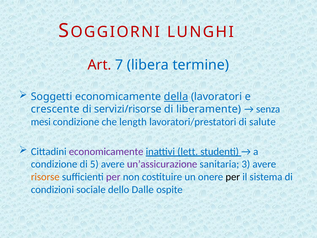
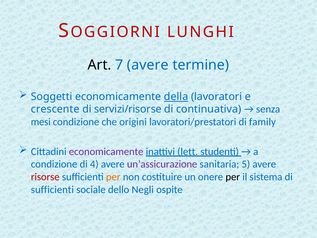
Art colour: red -> black (100, 65)
7 libera: libera -> avere (148, 65)
liberamente: liberamente -> continuativa (209, 109)
length: length -> origini (133, 122)
salute: salute -> family (262, 122)
5: 5 -> 4 (94, 164)
3: 3 -> 5 (246, 164)
risorse colour: orange -> red (45, 177)
per colour: purple -> orange (113, 177)
condizioni: condizioni -> sufficienti (52, 189)
Dalle: Dalle -> Negli (143, 189)
